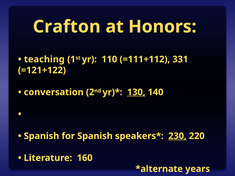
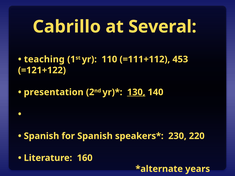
Crafton: Crafton -> Cabrillo (67, 27)
Honors: Honors -> Several (162, 27)
331: 331 -> 453 (180, 59)
conversation: conversation -> presentation (54, 92)
230 underline: present -> none (177, 136)
